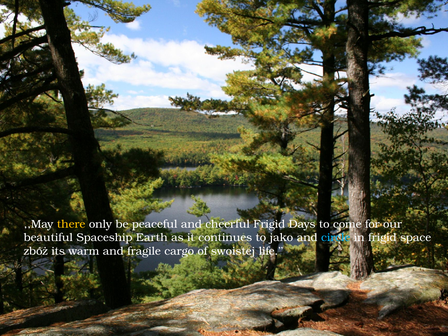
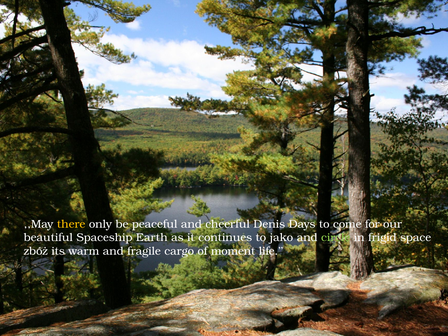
cheerful Frigid: Frigid -> Denis (269, 224)
circle colour: light blue -> light green (336, 238)
swoistej: swoistej -> moment (233, 251)
